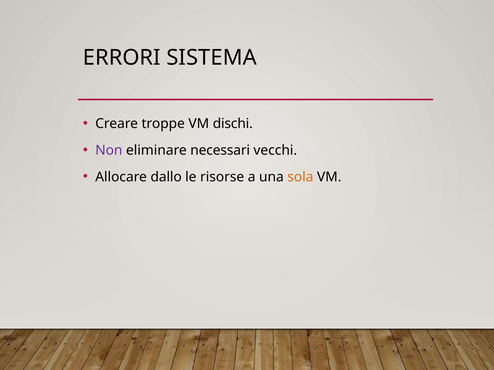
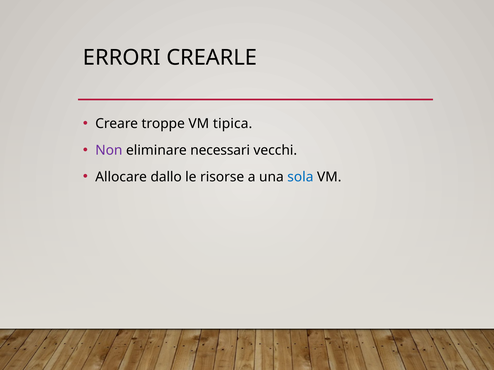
SISTEMA: SISTEMA -> CREARLE (212, 58)
dischi: dischi -> tipica (233, 124)
sola colour: orange -> blue (300, 177)
